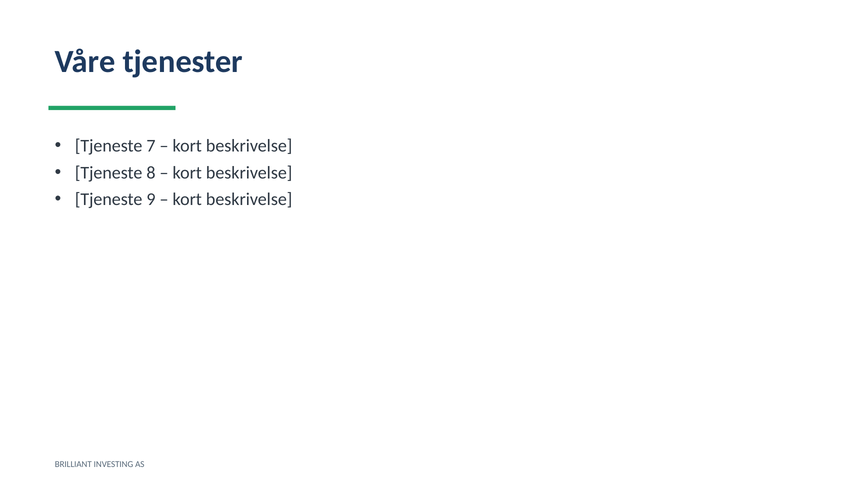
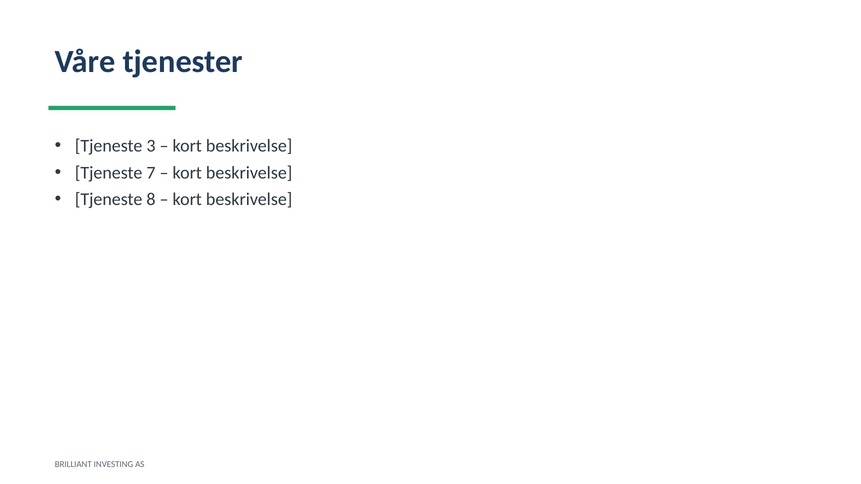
7: 7 -> 3 (151, 146)
8: 8 -> 7 (151, 173)
9: 9 -> 8 (151, 200)
